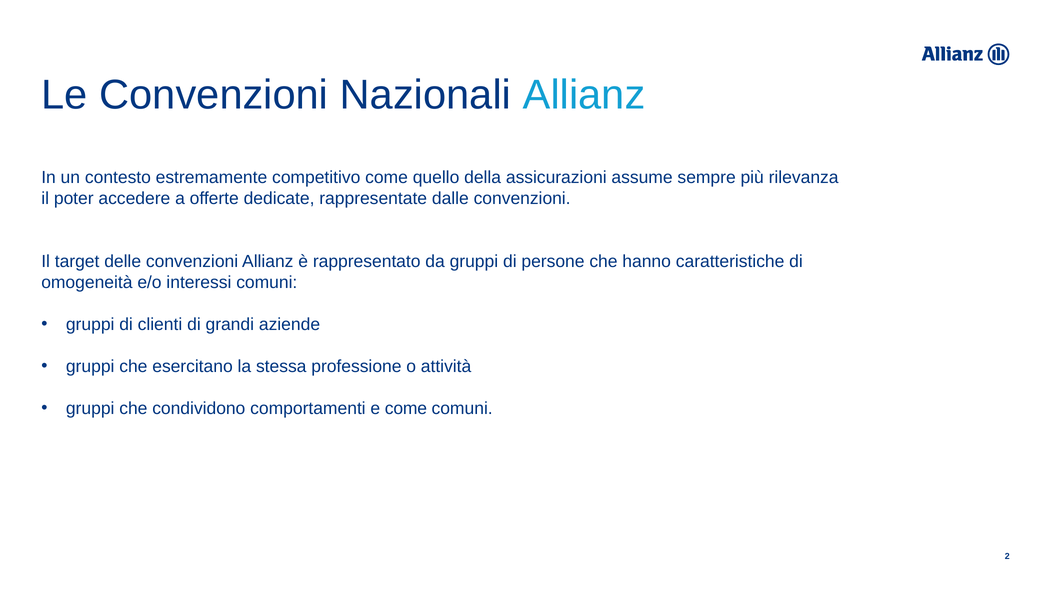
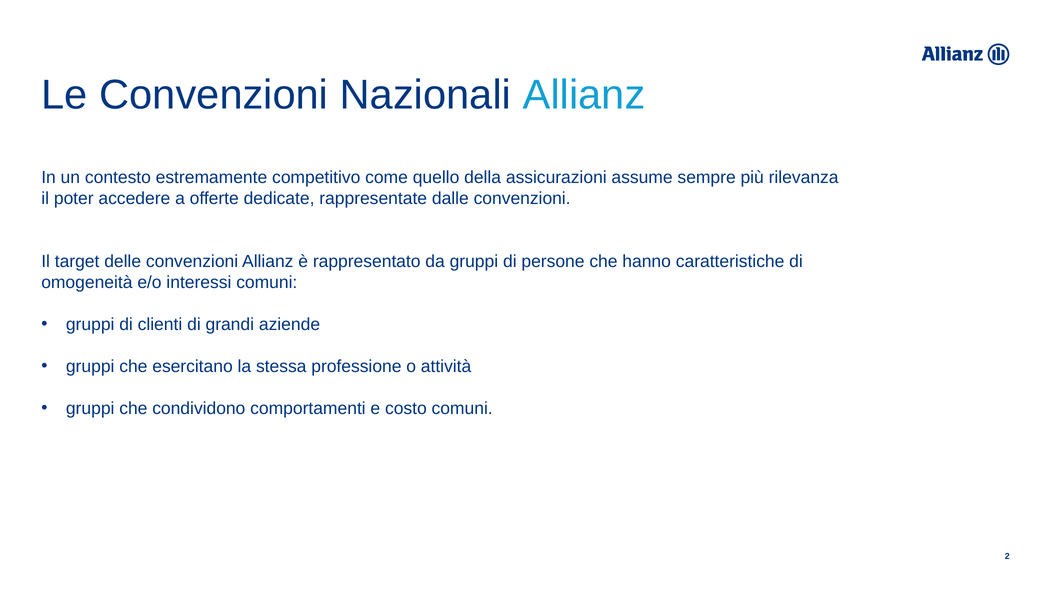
e come: come -> costo (406, 408)
